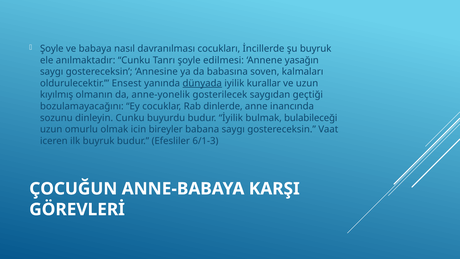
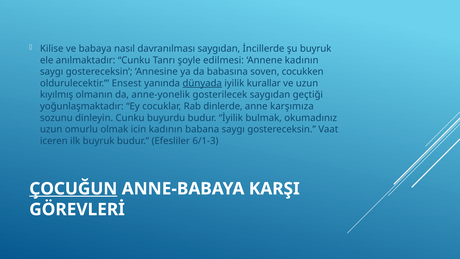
Şoyle: Şoyle -> Kilise (52, 49)
davranılması cocukları: cocukları -> saygıdan (219, 49)
Annene yasağın: yasağın -> kadının (302, 60)
kalmaları: kalmaları -> cocukken (303, 72)
bozulamayacağını: bozulamayacağını -> yoğunlaşmaktadır (82, 106)
inancında: inancında -> karşımıza (292, 106)
bulabileceği: bulabileceği -> okumadınız (311, 118)
icin bireyler: bireyler -> kadının (166, 129)
ÇOCUĞUN underline: none -> present (73, 189)
